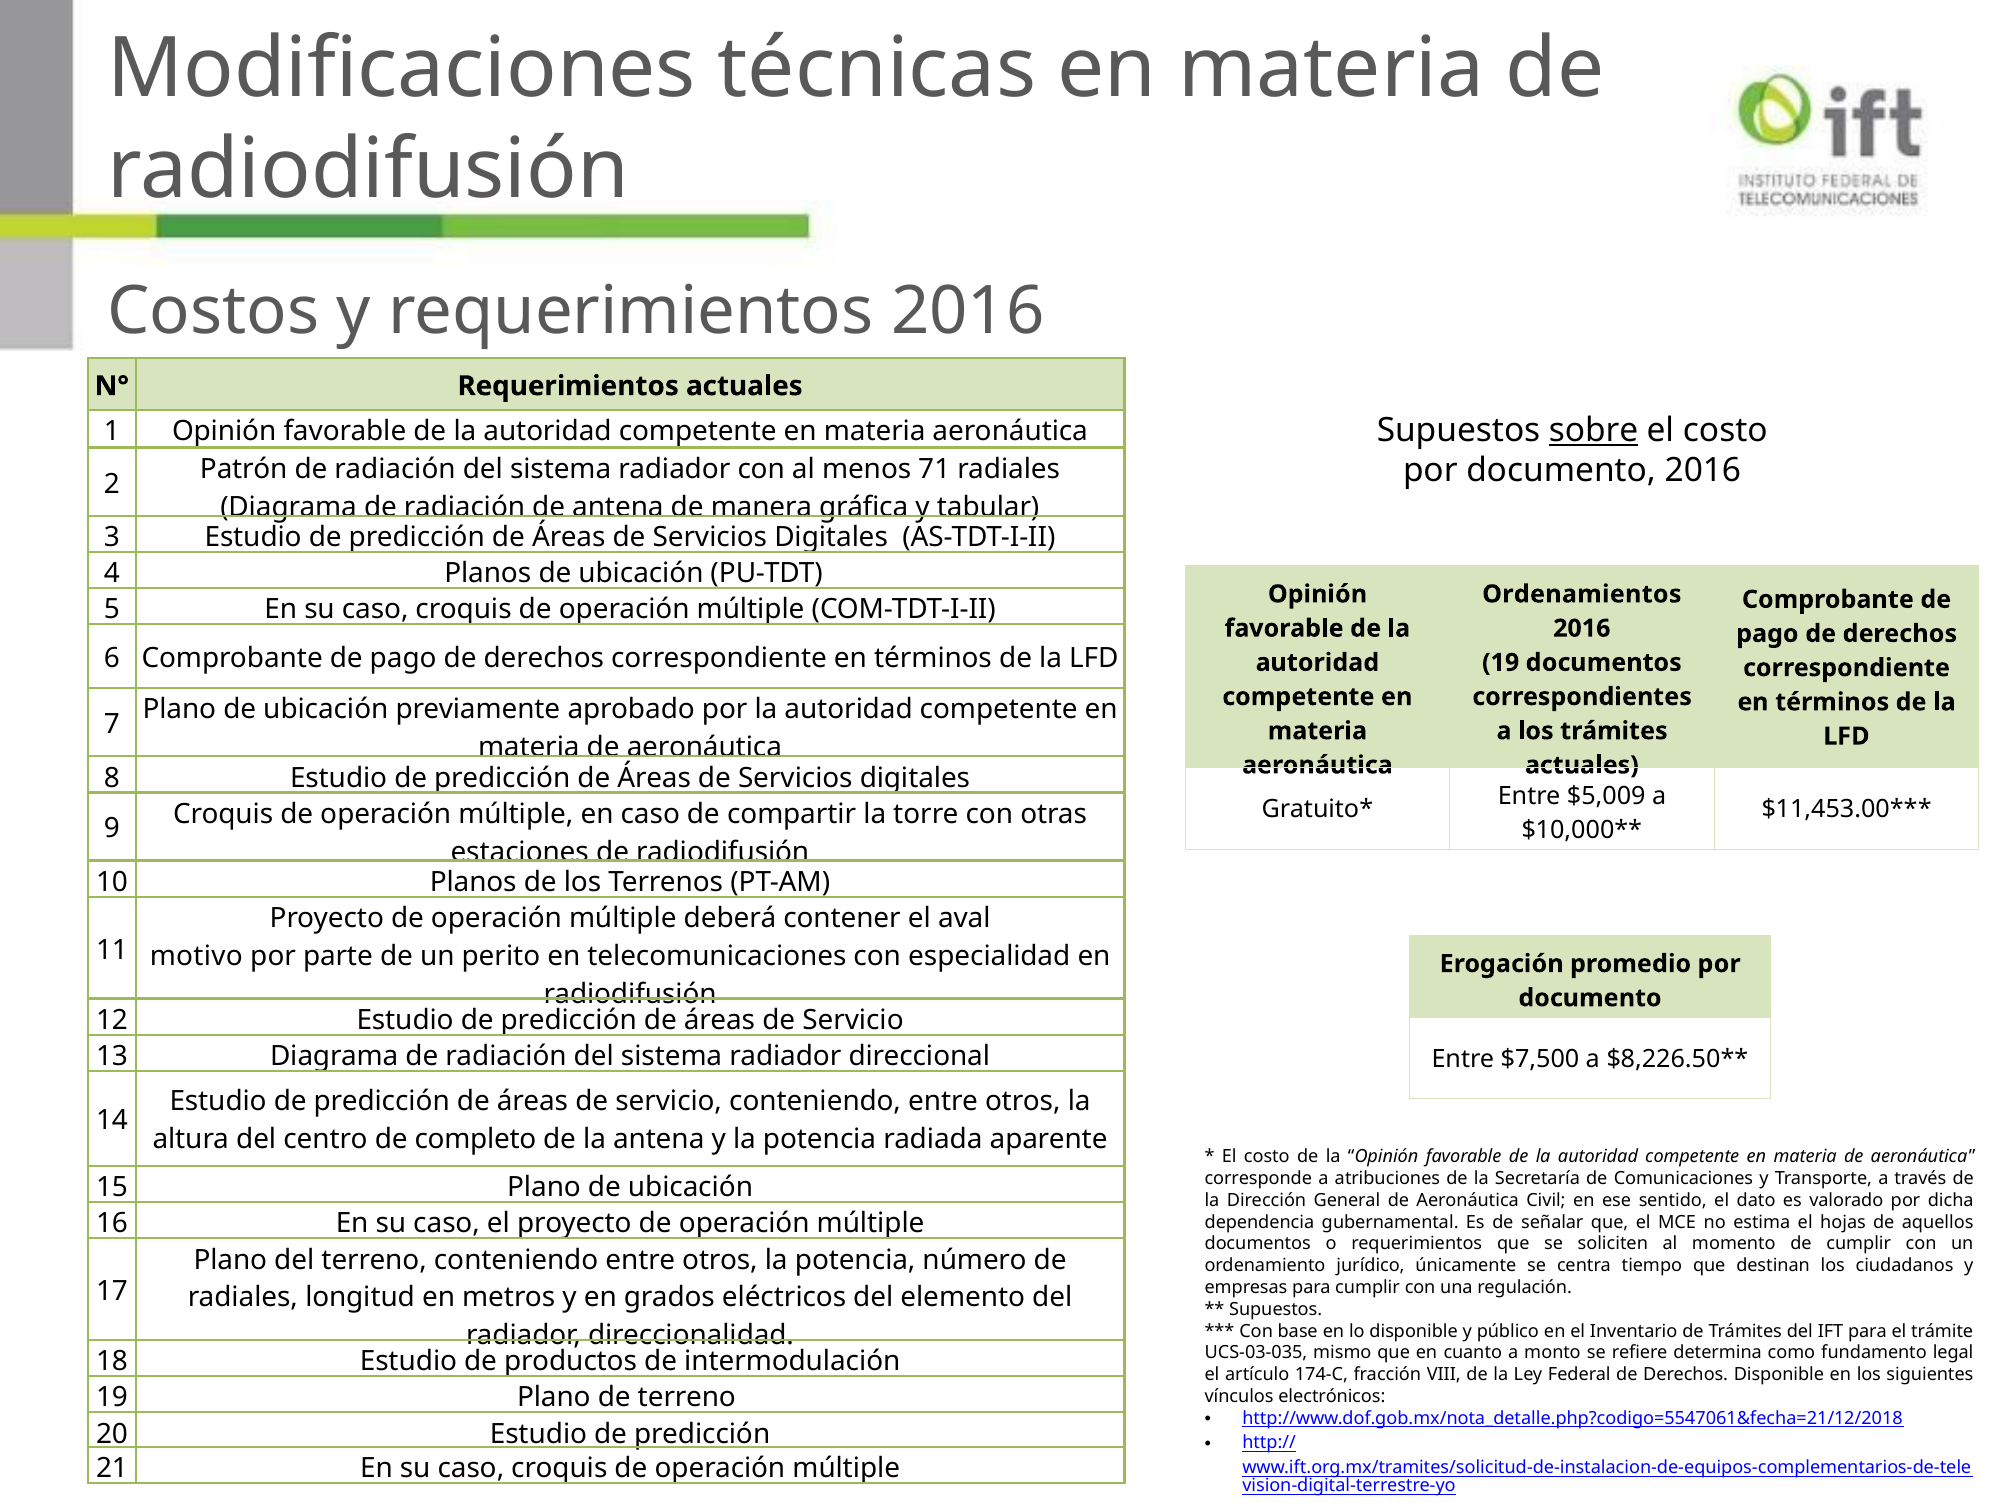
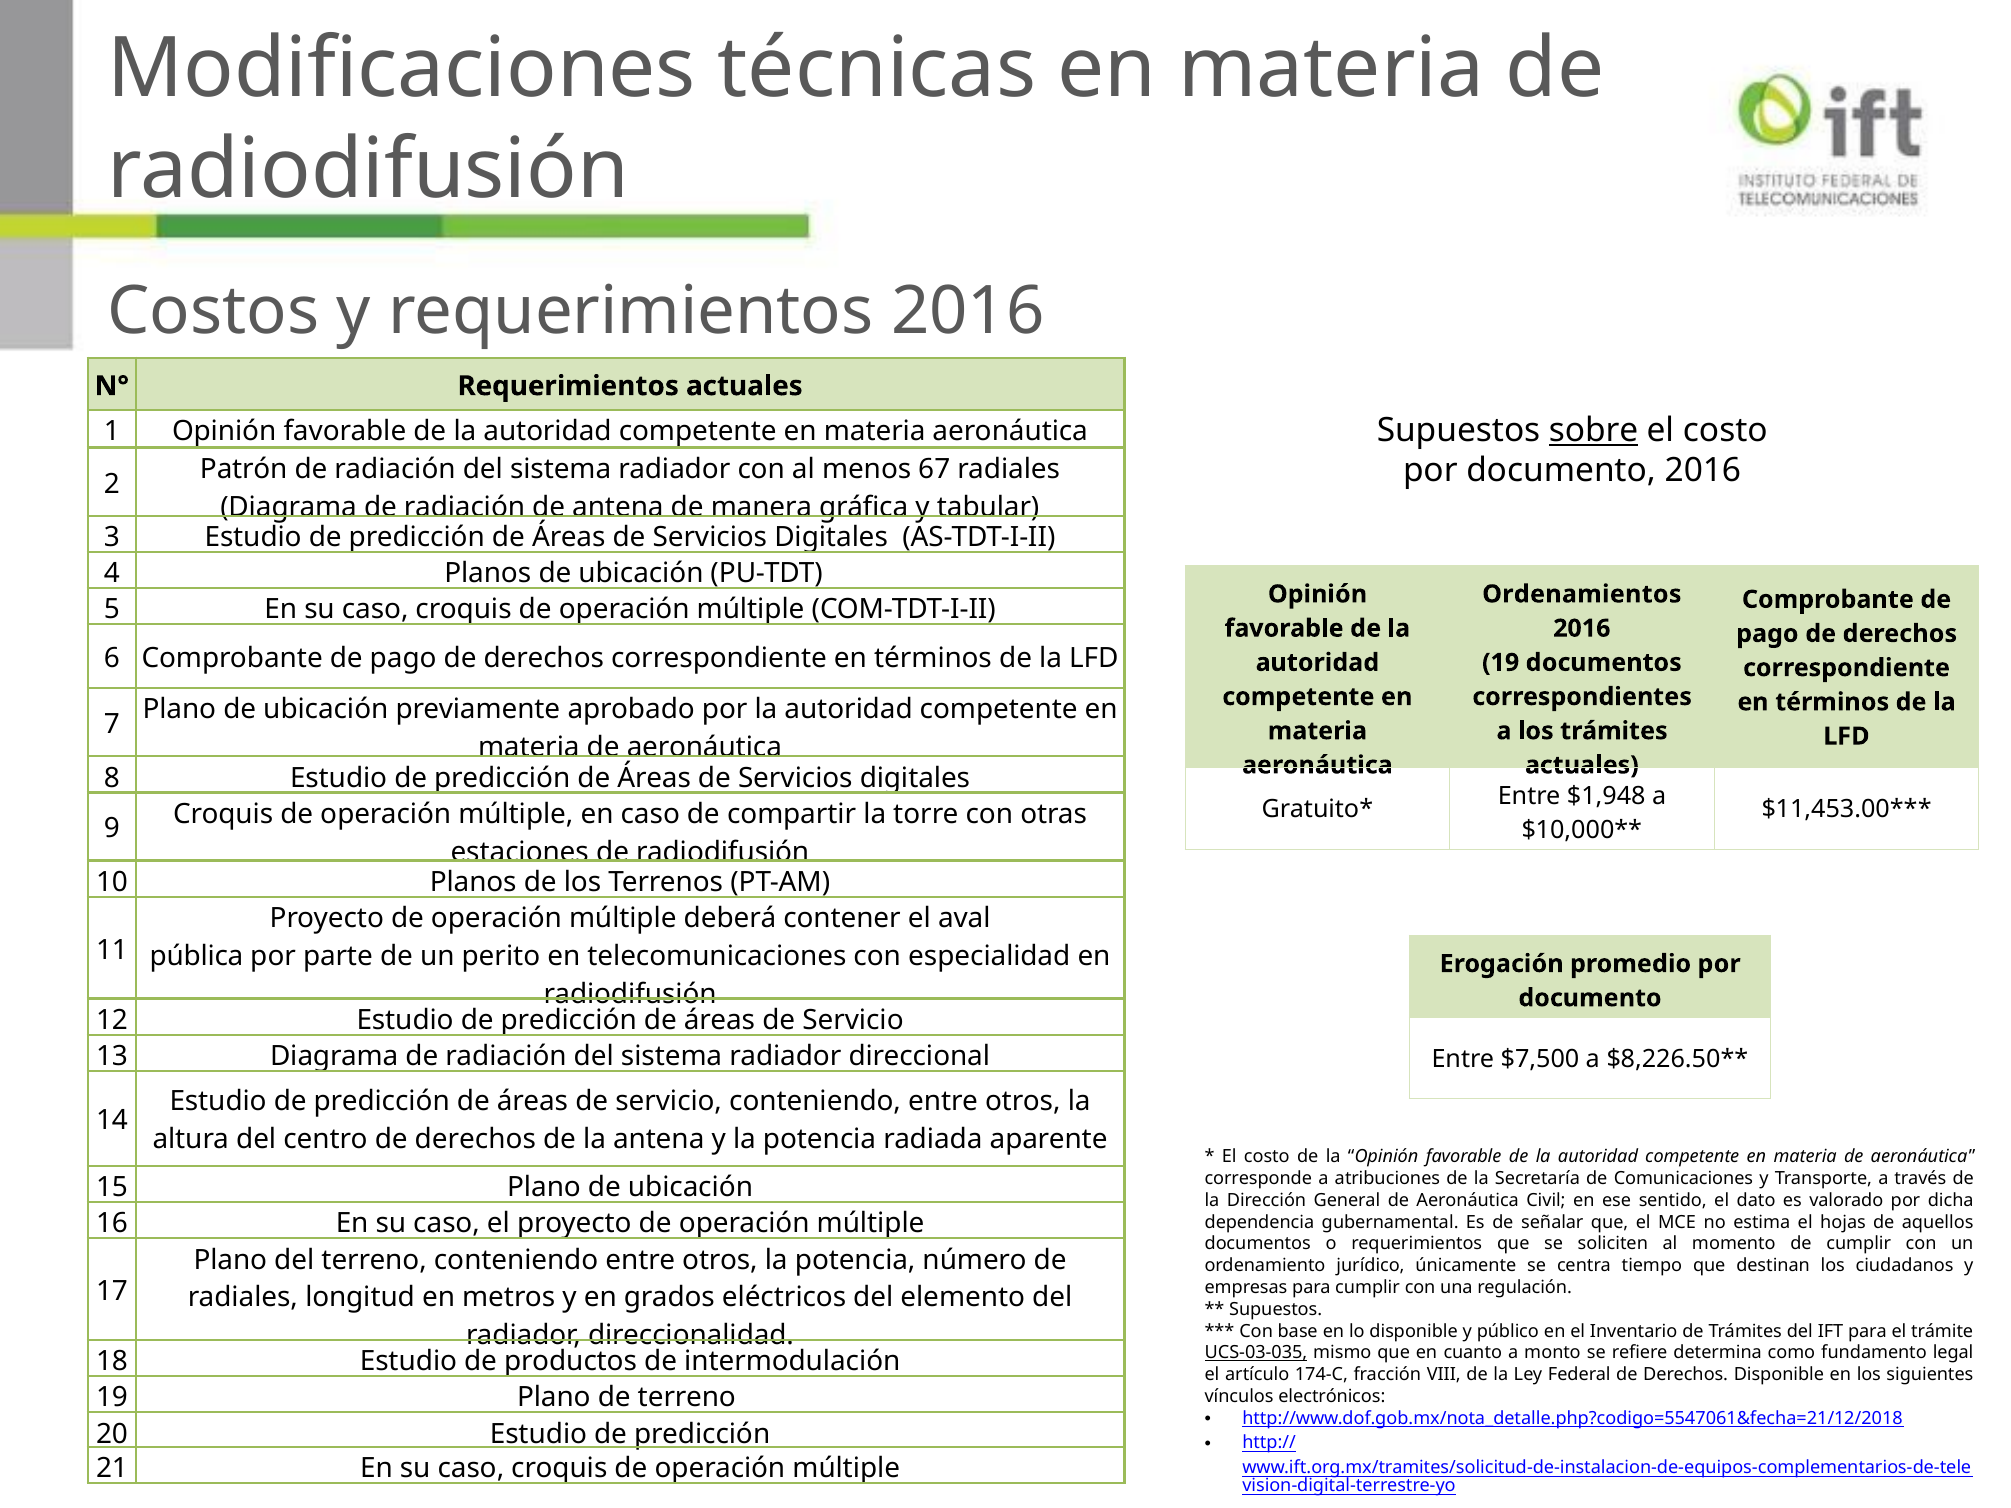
71: 71 -> 67 (934, 469)
$5,009: $5,009 -> $1,948 (1606, 796)
motivo: motivo -> pública (196, 956)
centro de completo: completo -> derechos (475, 1140)
UCS-03-035 underline: none -> present (1256, 1353)
